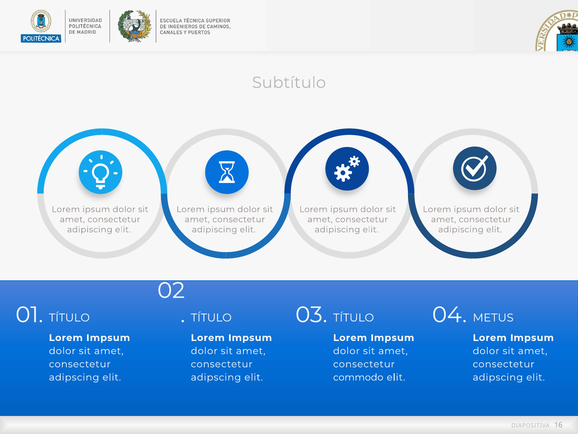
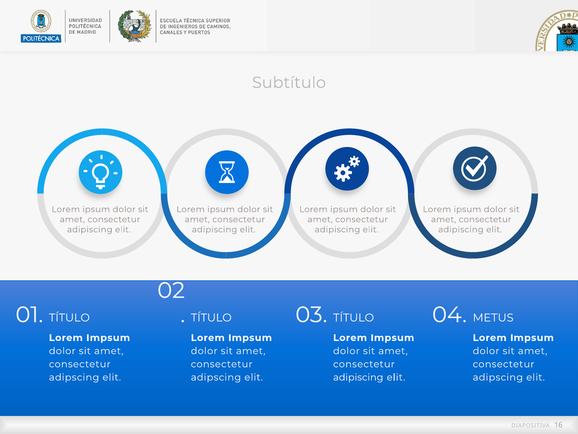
commodo: commodo -> adipiscing (358, 377)
